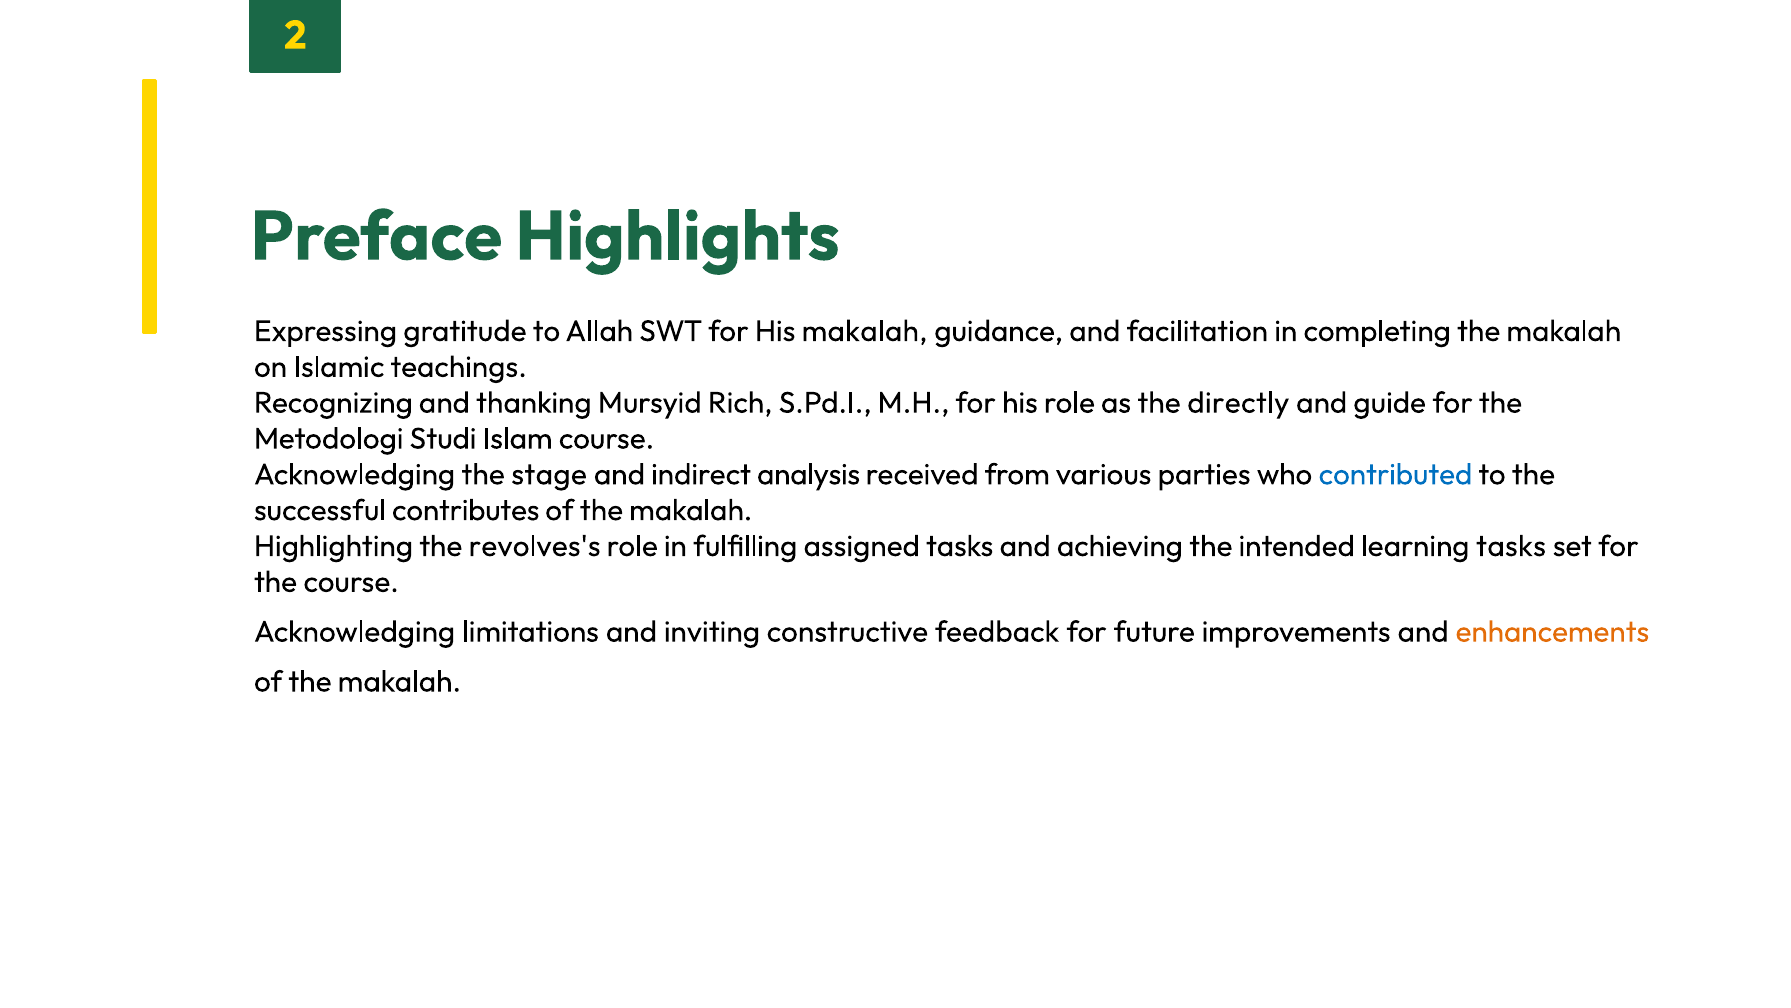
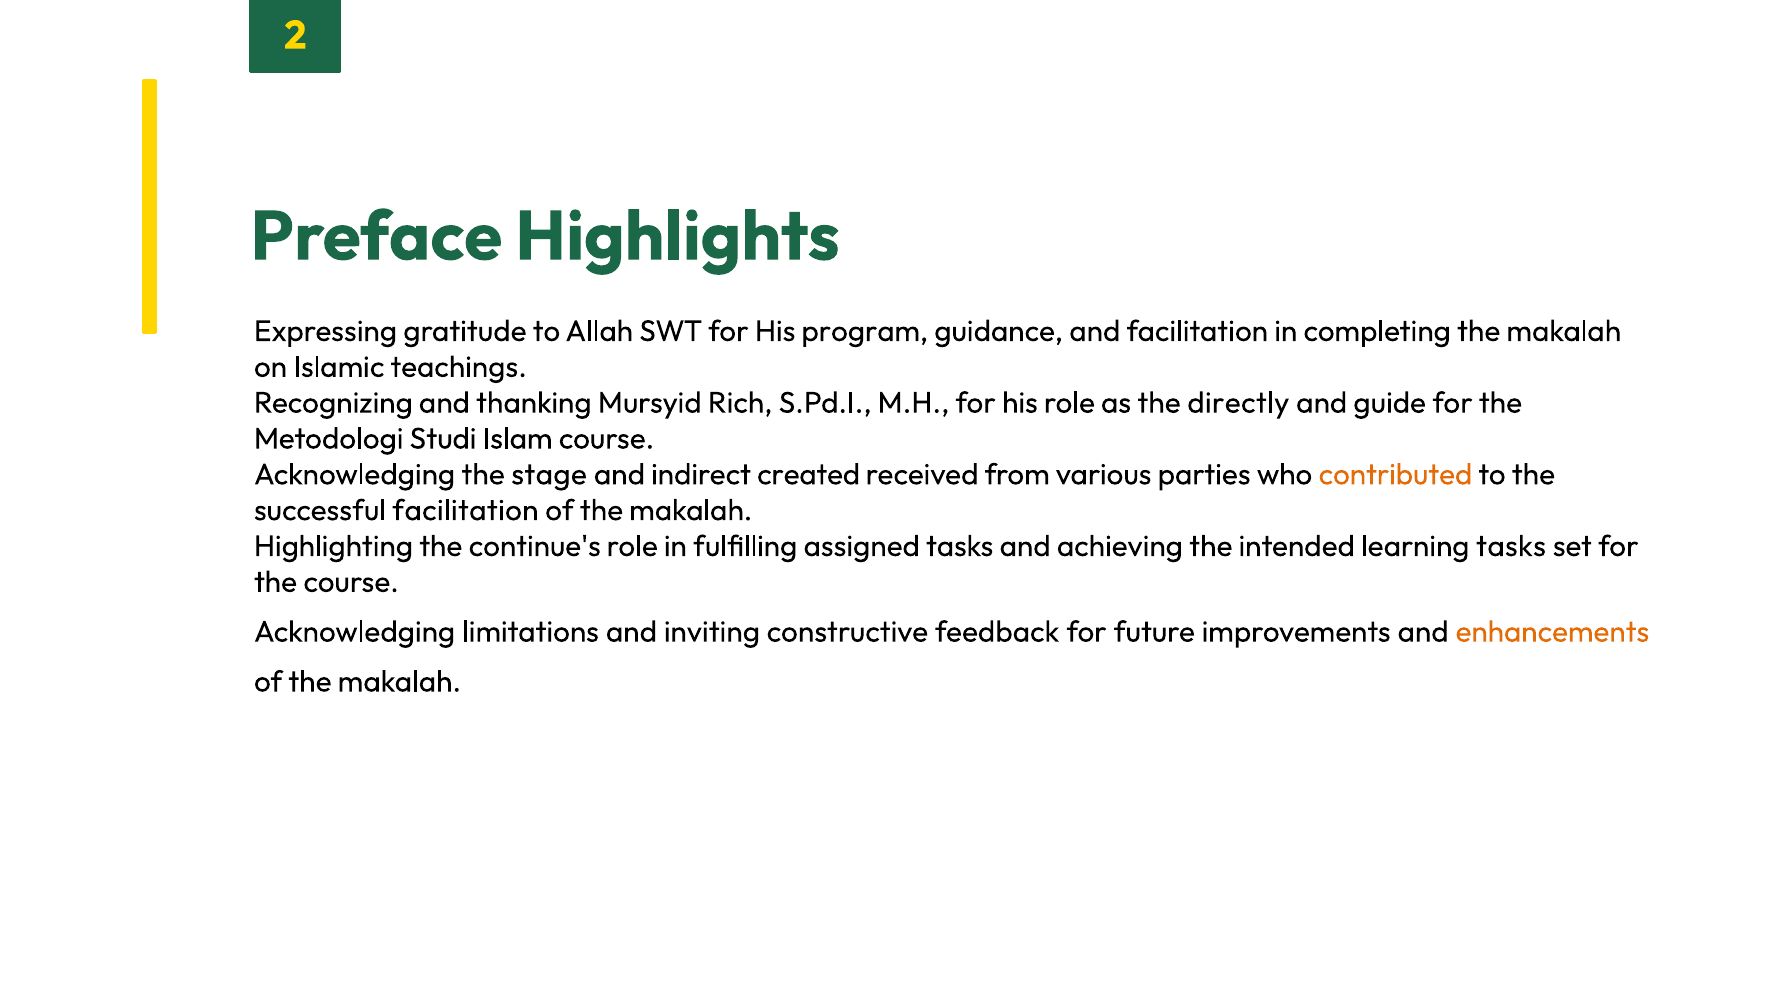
His makalah: makalah -> program (865, 331)
analysis: analysis -> created (809, 474)
contributed colour: blue -> orange (1395, 474)
successful contributes: contributes -> facilitation (465, 510)
revolves's: revolves's -> continue's (535, 546)
